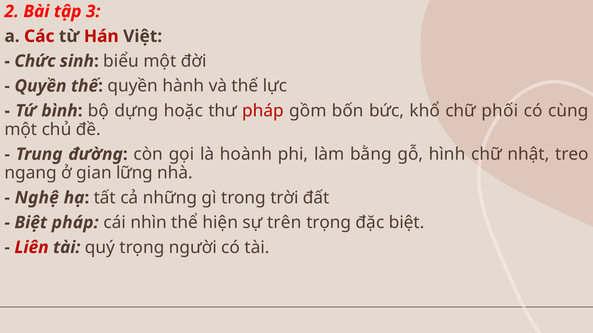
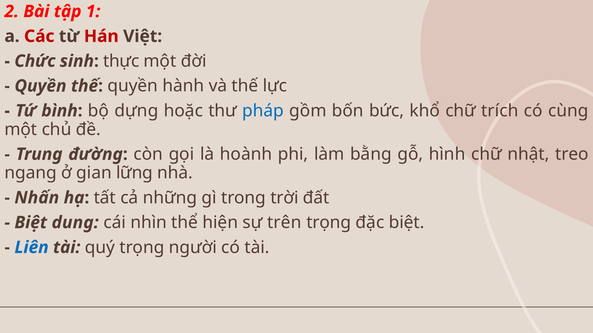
3: 3 -> 1 (93, 11)
biểu: biểu -> thực (121, 61)
pháp colour: red -> blue (263, 111)
phối: phối -> trích (500, 111)
Nghệ: Nghệ -> Nhấn (37, 198)
Biệt pháp: pháp -> dung (75, 223)
Liên colour: red -> blue (32, 248)
